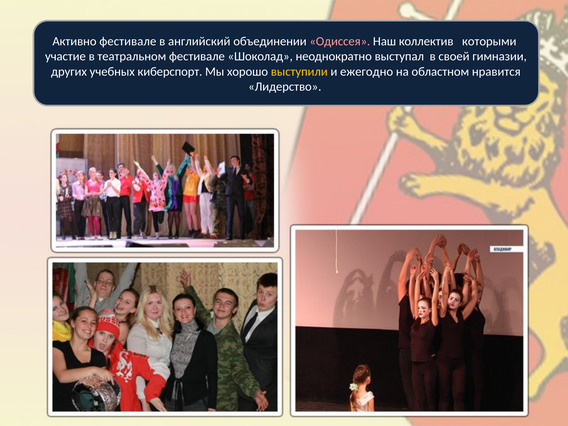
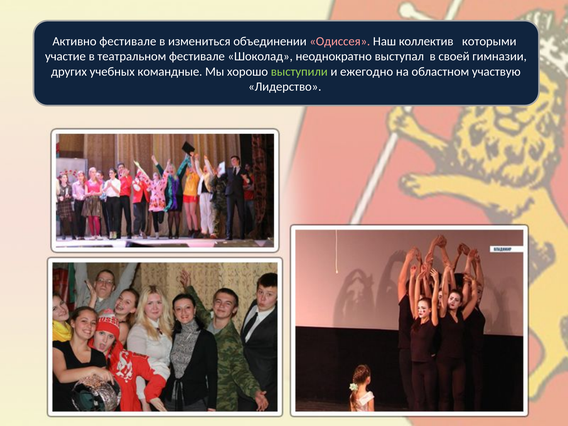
английский: английский -> измениться (199, 41)
киберспорт: киберспорт -> командные (170, 72)
выступили colour: yellow -> light green (299, 72)
нравится: нравится -> участвую (496, 72)
